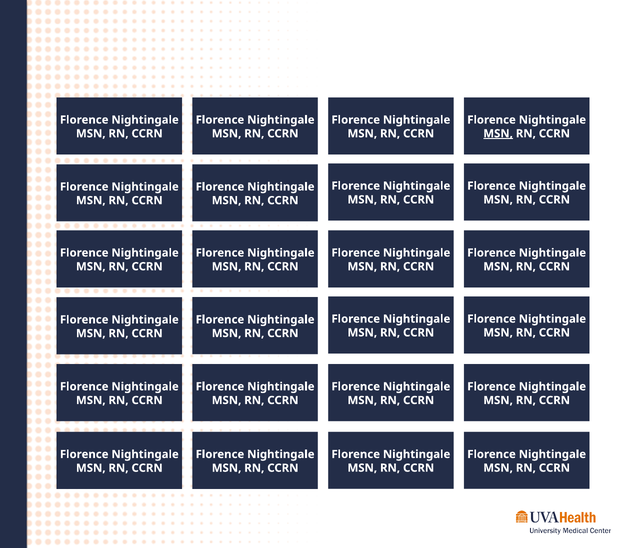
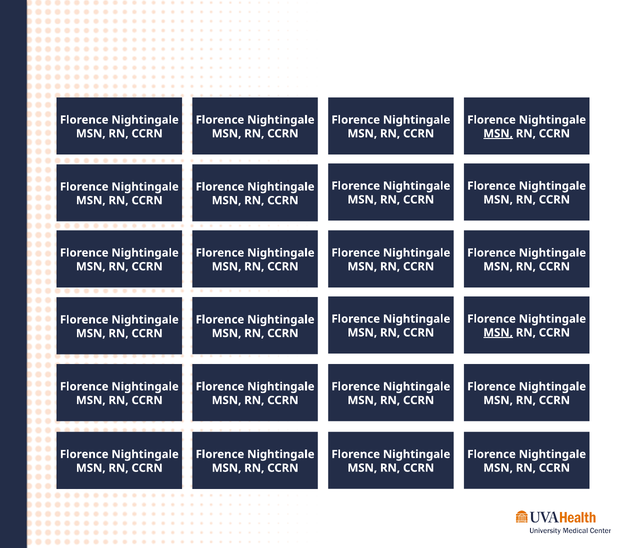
MSN underline: none -> present (498, 332)
